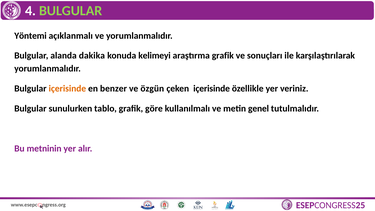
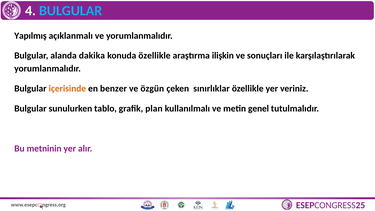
BULGULAR colour: light green -> light blue (71, 11)
Yöntemi: Yöntemi -> Yapılmış (30, 36)
konuda kelimeyi: kelimeyi -> özellikle (154, 56)
araştırma grafik: grafik -> ilişkin (223, 56)
çeken içerisinde: içerisinde -> sınırlıklar (212, 89)
göre: göre -> plan (154, 108)
